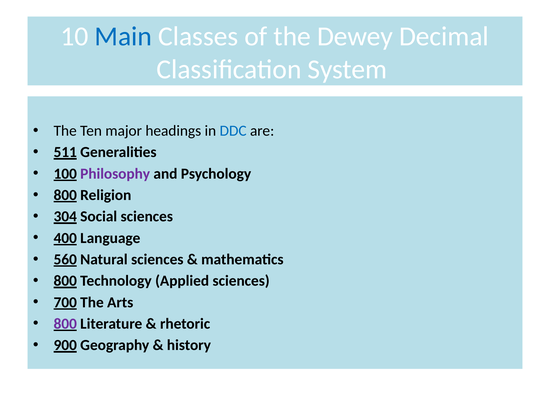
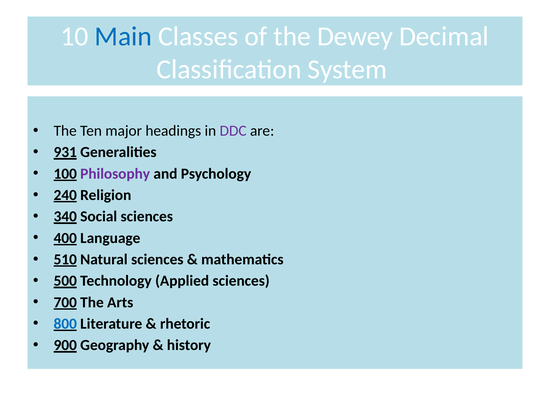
DDC colour: blue -> purple (233, 131)
511: 511 -> 931 (65, 152)
800: 800 -> 240 (65, 195)
304: 304 -> 340 (65, 216)
560: 560 -> 510 (65, 259)
800: 800 -> 500 (65, 281)
800 colour: purple -> blue (65, 323)
